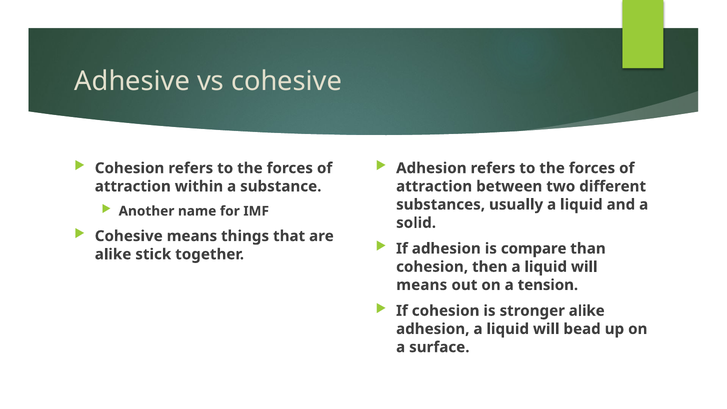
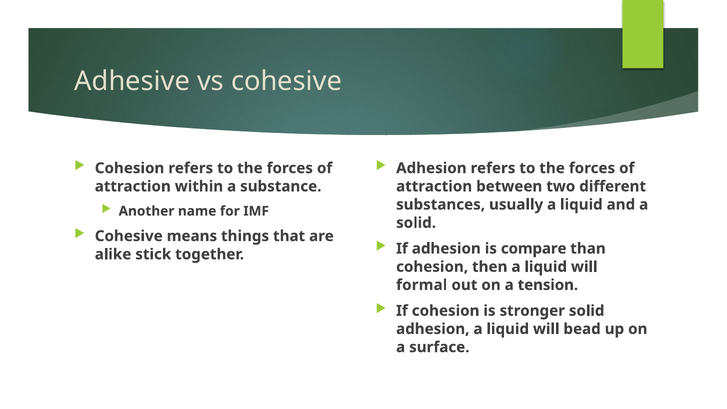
means: means -> formal (422, 285)
stronger alike: alike -> solid (587, 311)
